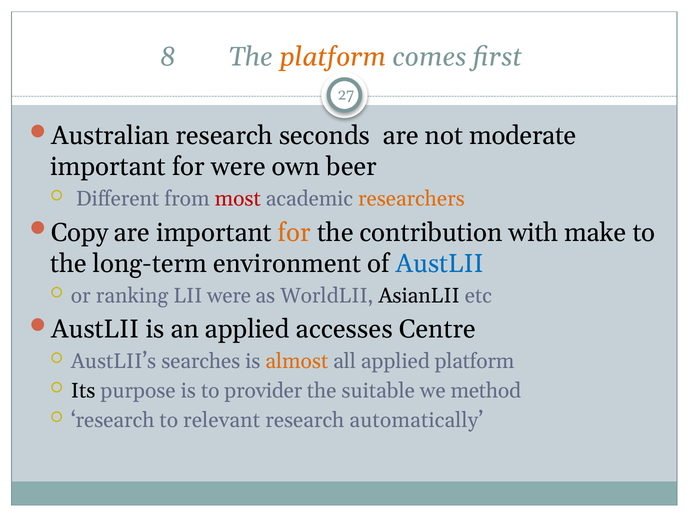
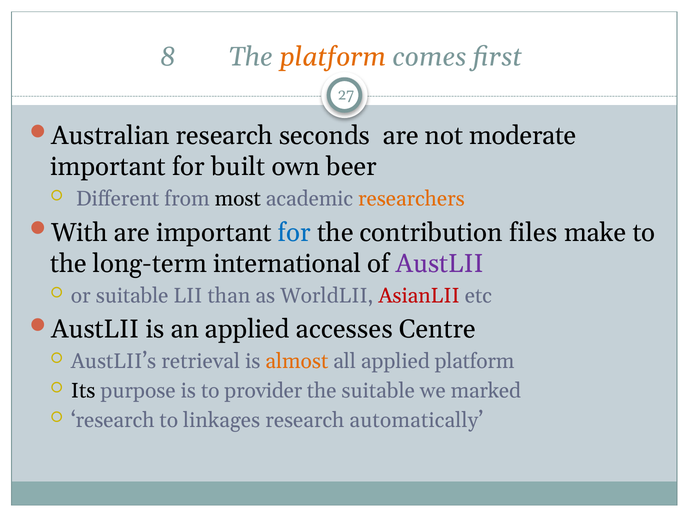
for were: were -> built (238, 167)
most colour: red -> black (238, 199)
Copy: Copy -> With (80, 232)
for colour: orange -> blue (294, 232)
with: with -> files (533, 232)
environment: environment -> international (287, 263)
AustLII colour: blue -> purple (440, 263)
or ranking: ranking -> suitable (132, 295)
LII were: were -> than (229, 295)
AsianLII colour: black -> red (419, 295)
searches: searches -> retrieval (201, 361)
method: method -> marked (486, 391)
relevant: relevant -> linkages (222, 420)
